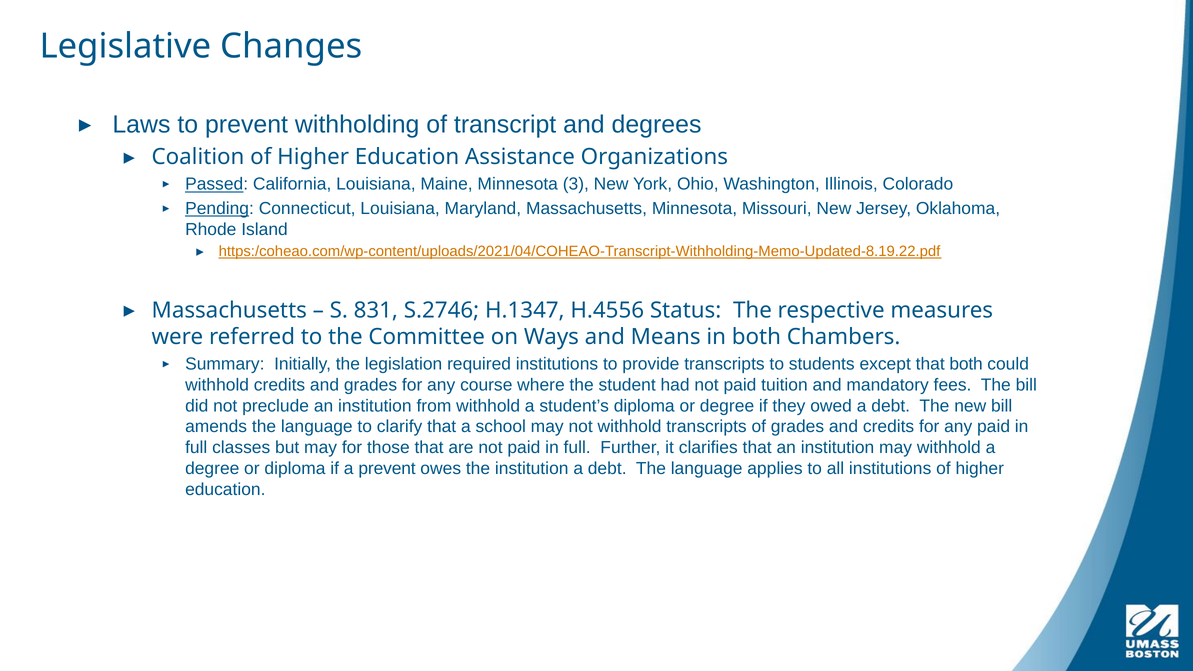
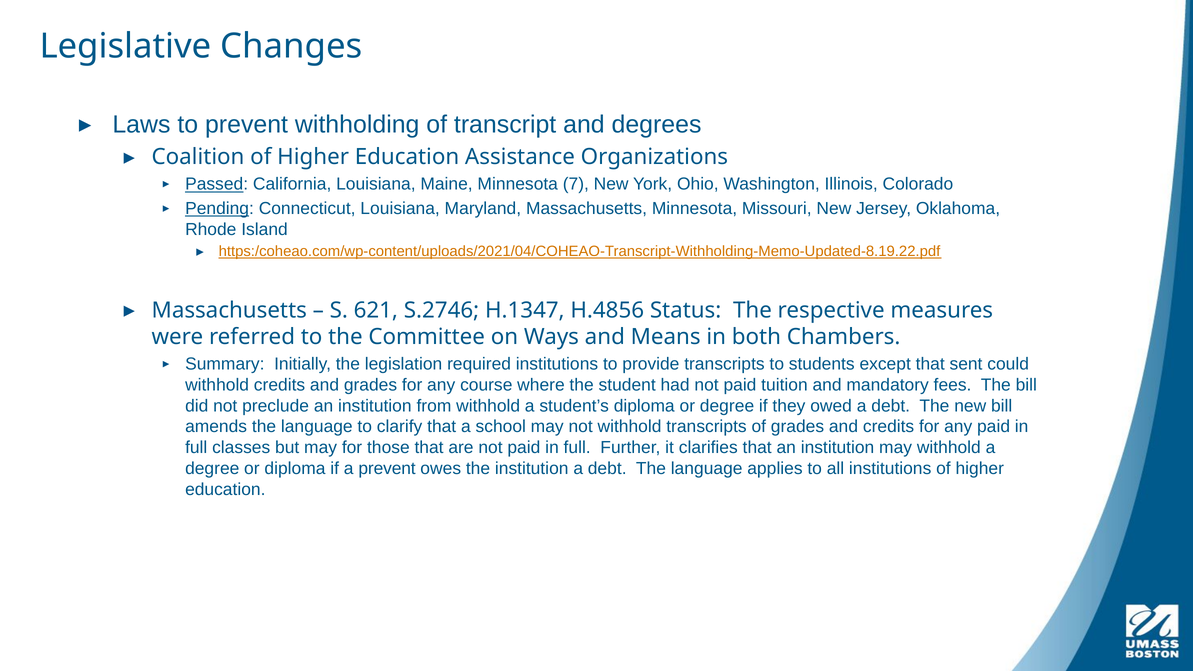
3: 3 -> 7 (576, 184)
831: 831 -> 621 (376, 310)
H.4556: H.4556 -> H.4856 (607, 310)
that both: both -> sent (966, 364)
